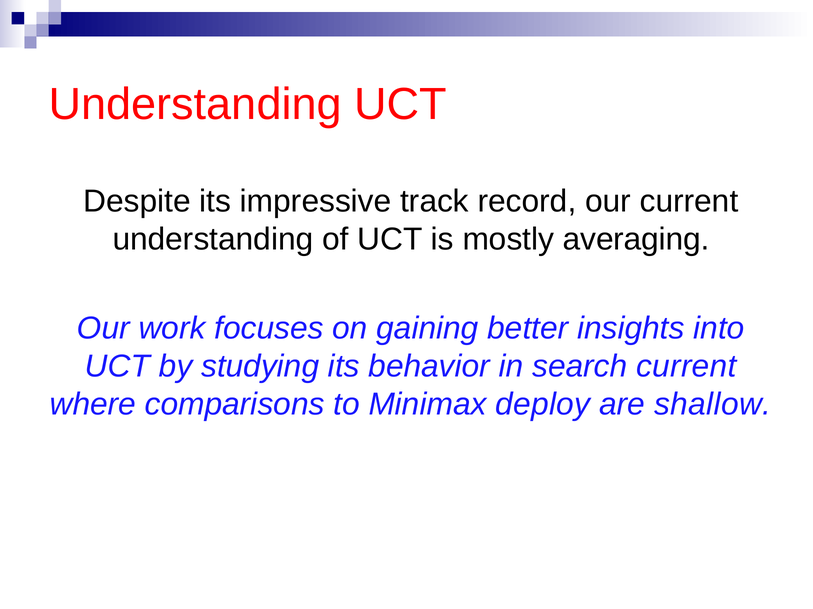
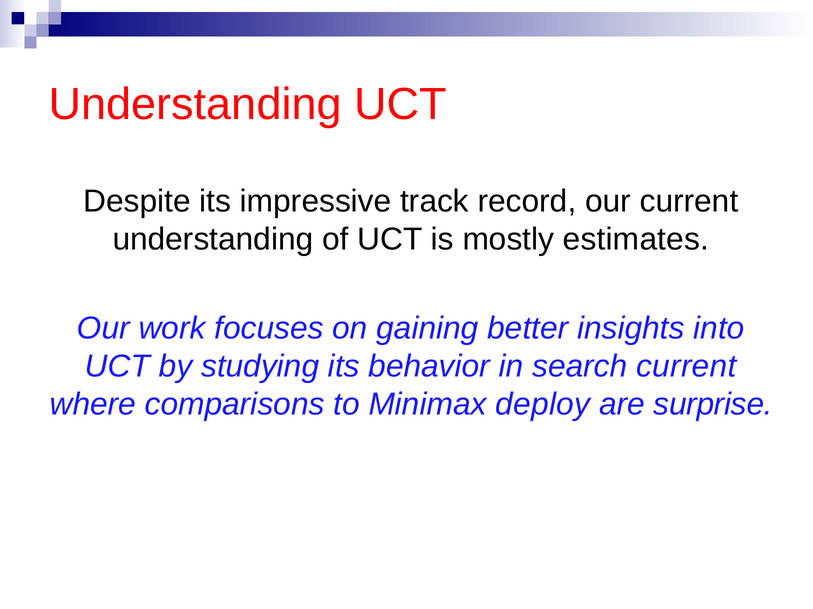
averaging: averaging -> estimates (636, 240)
shallow: shallow -> surprise (713, 405)
